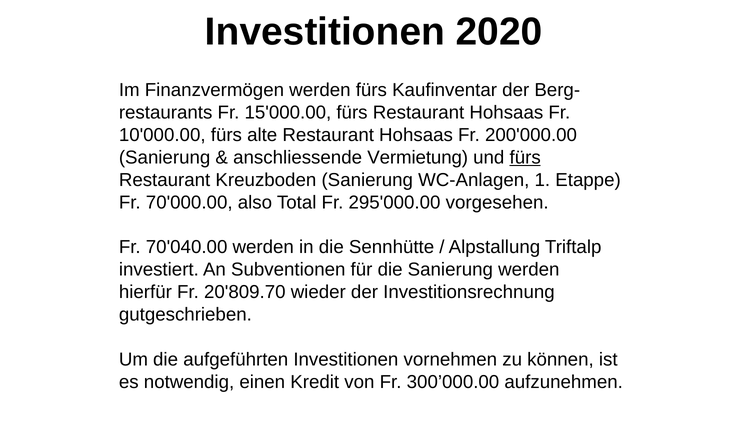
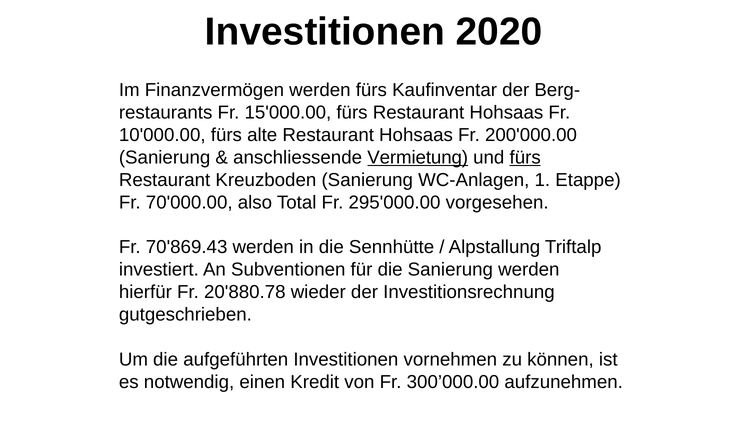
Vermietung underline: none -> present (418, 157)
70'040.00: 70'040.00 -> 70'869.43 (187, 247)
20'809.70: 20'809.70 -> 20'880.78 (245, 292)
